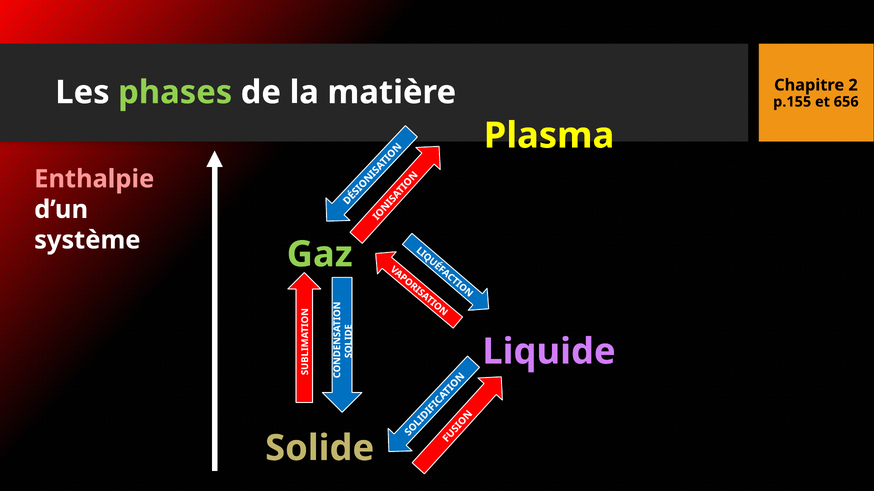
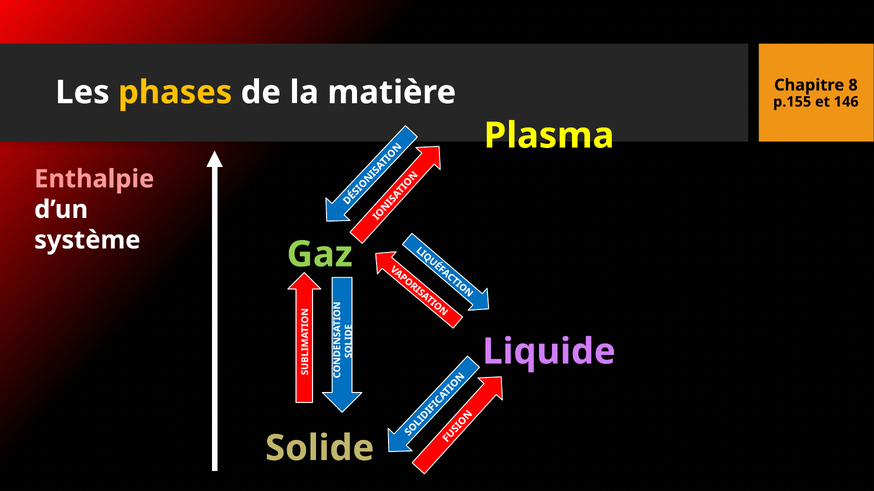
phases colour: light green -> yellow (175, 93)
2: 2 -> 8 (853, 85)
656: 656 -> 146 (846, 102)
